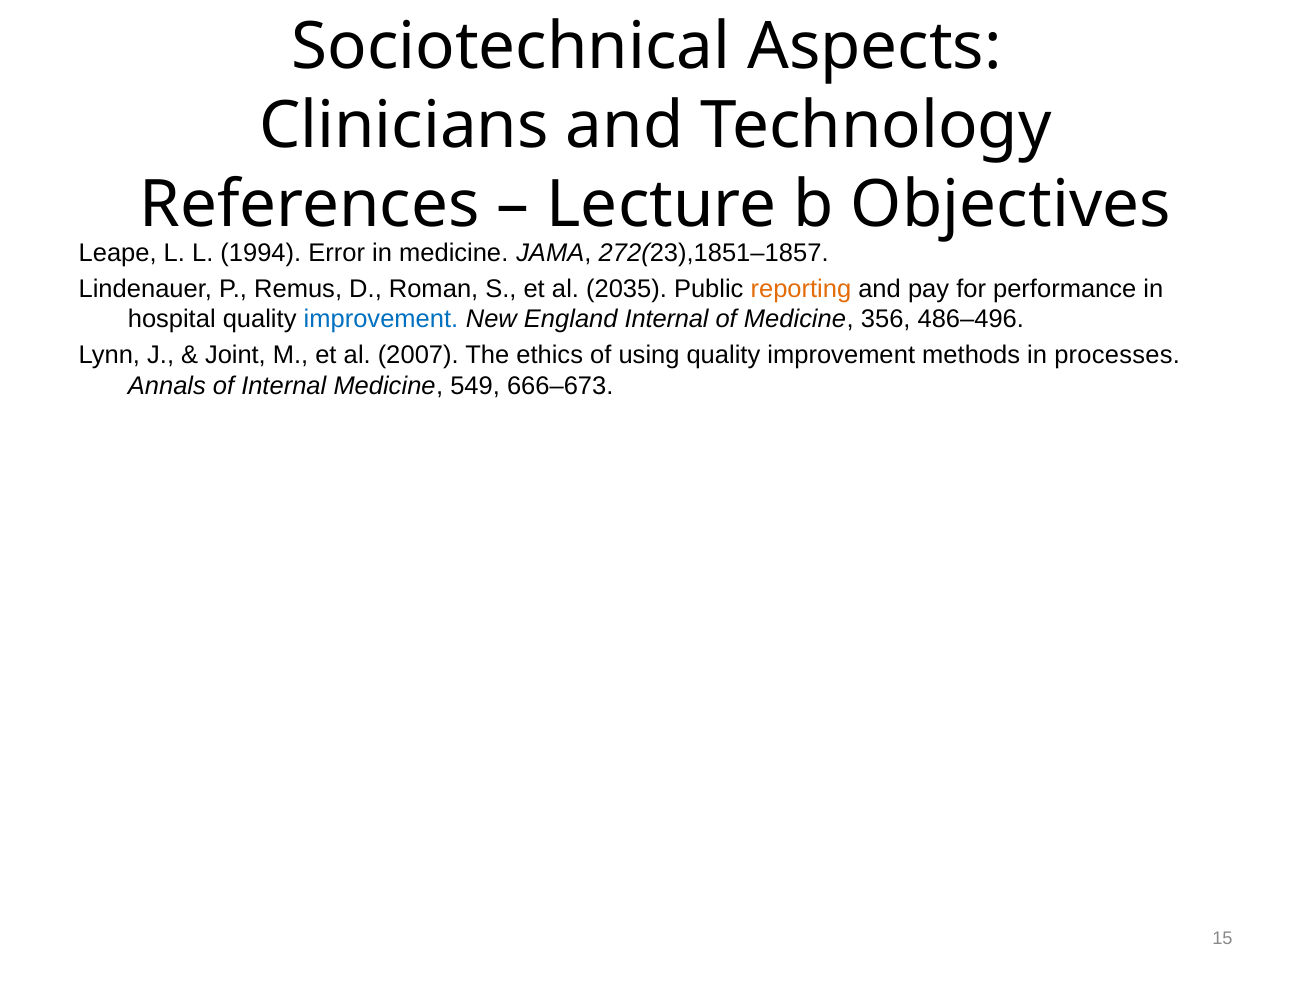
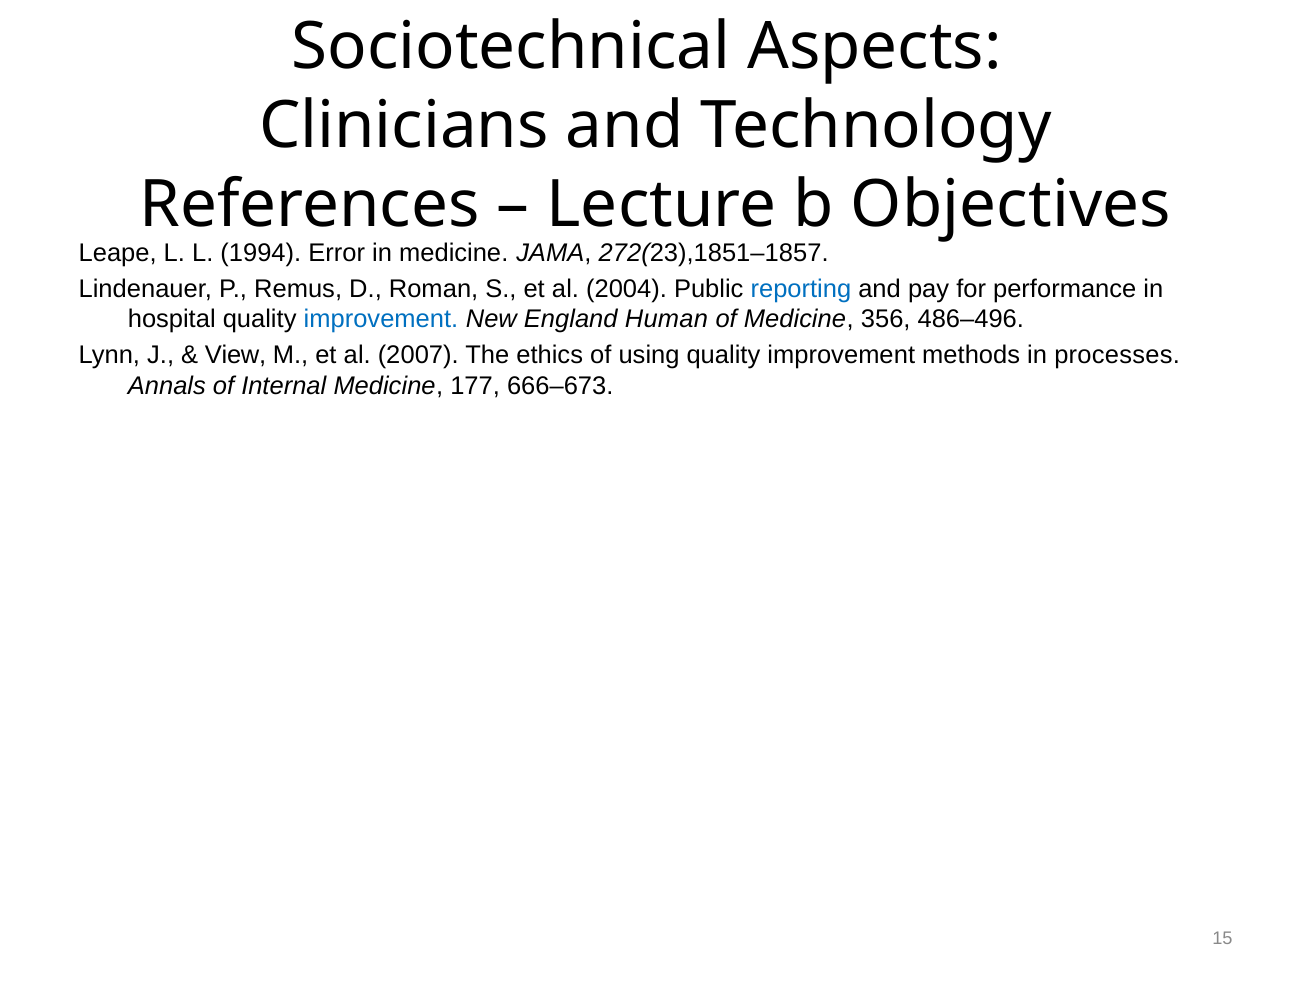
2035: 2035 -> 2004 (627, 289)
reporting colour: orange -> blue (801, 289)
England Internal: Internal -> Human (666, 319)
Joint: Joint -> View (236, 355)
549: 549 -> 177 (475, 386)
